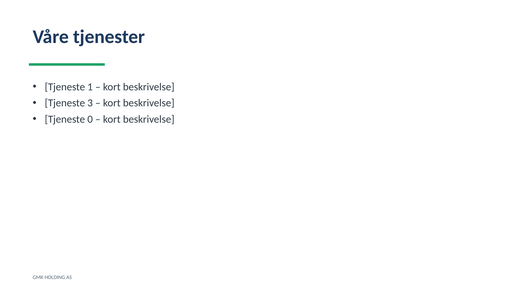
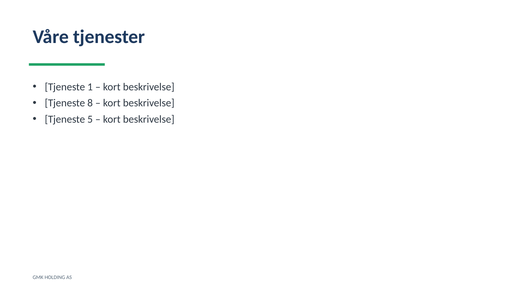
3: 3 -> 8 (90, 103)
0: 0 -> 5 (90, 119)
